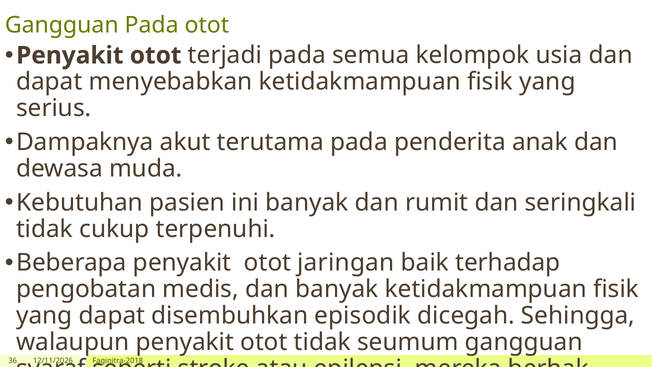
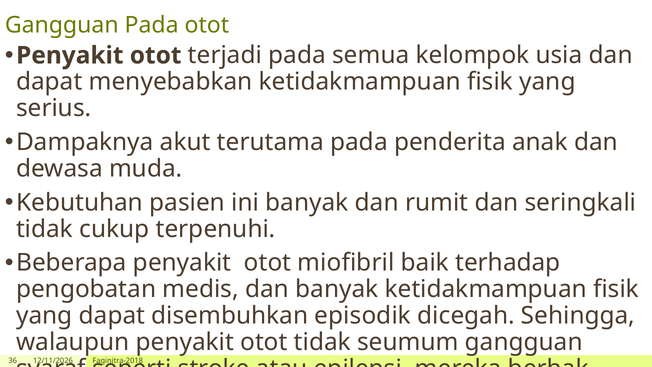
jaringan: jaringan -> miofibril (346, 263)
